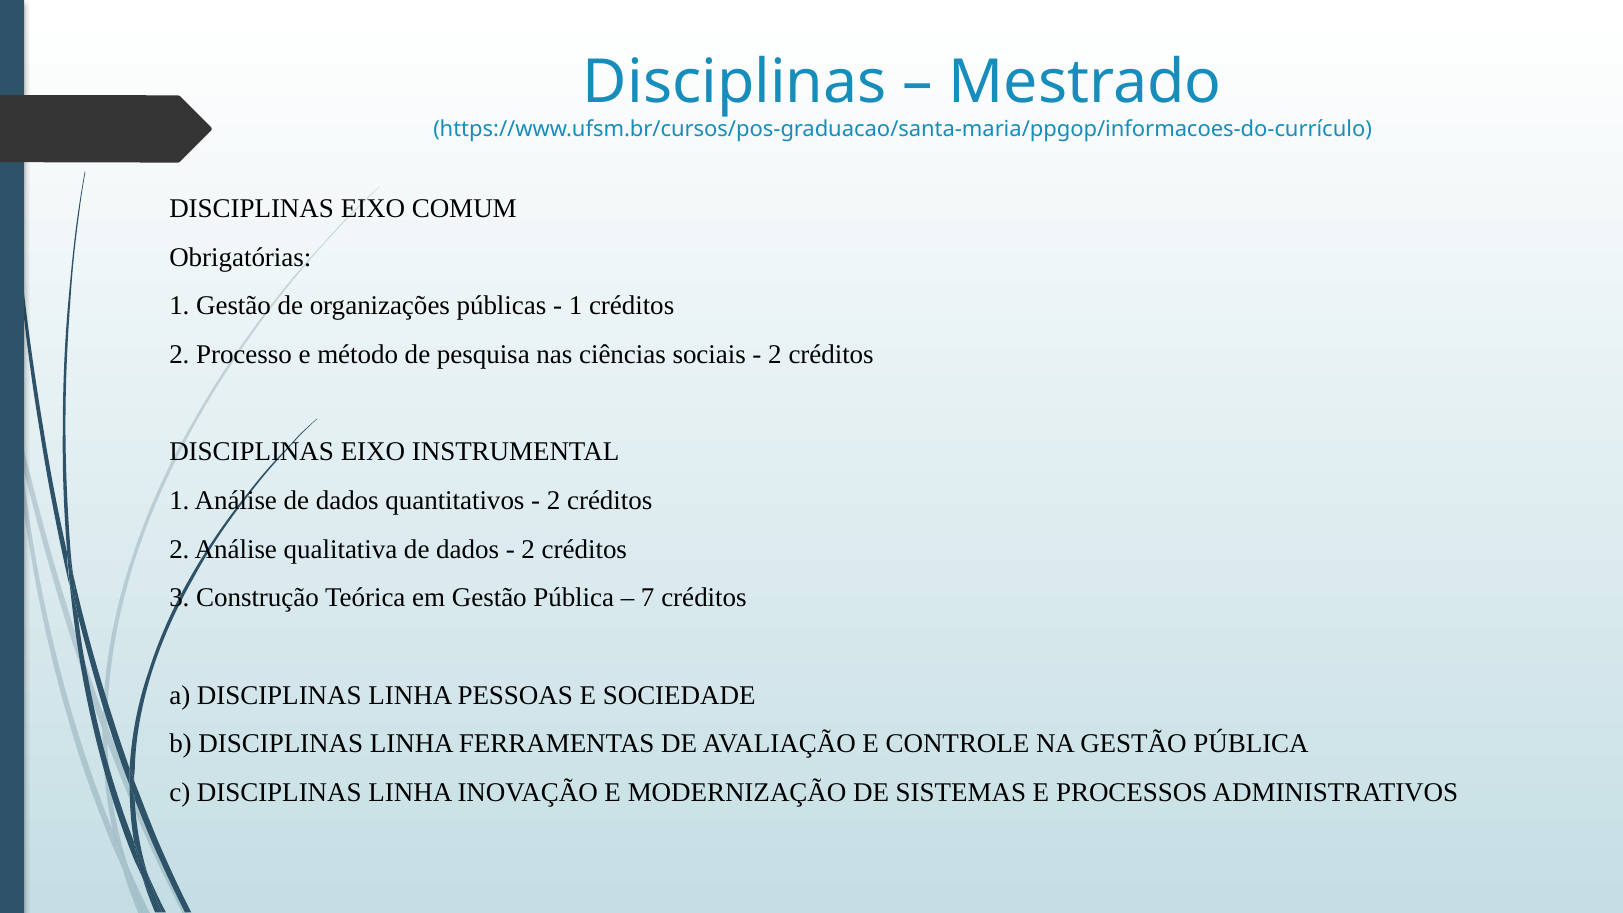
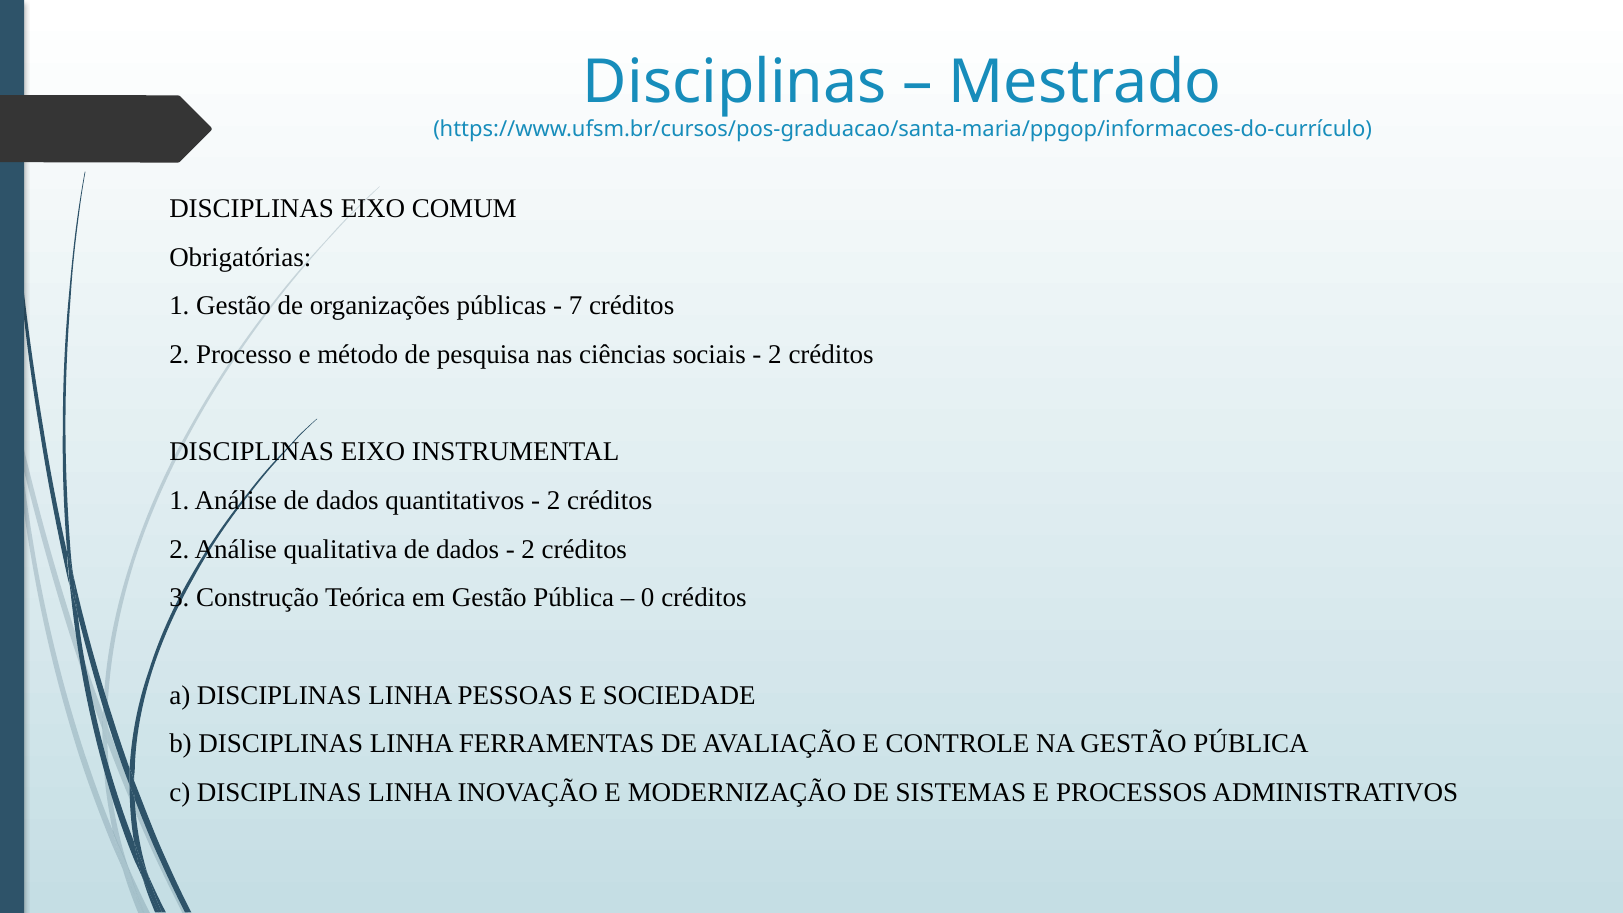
1: 1 -> 7 (576, 306)
7: 7 -> 0 (648, 598)
